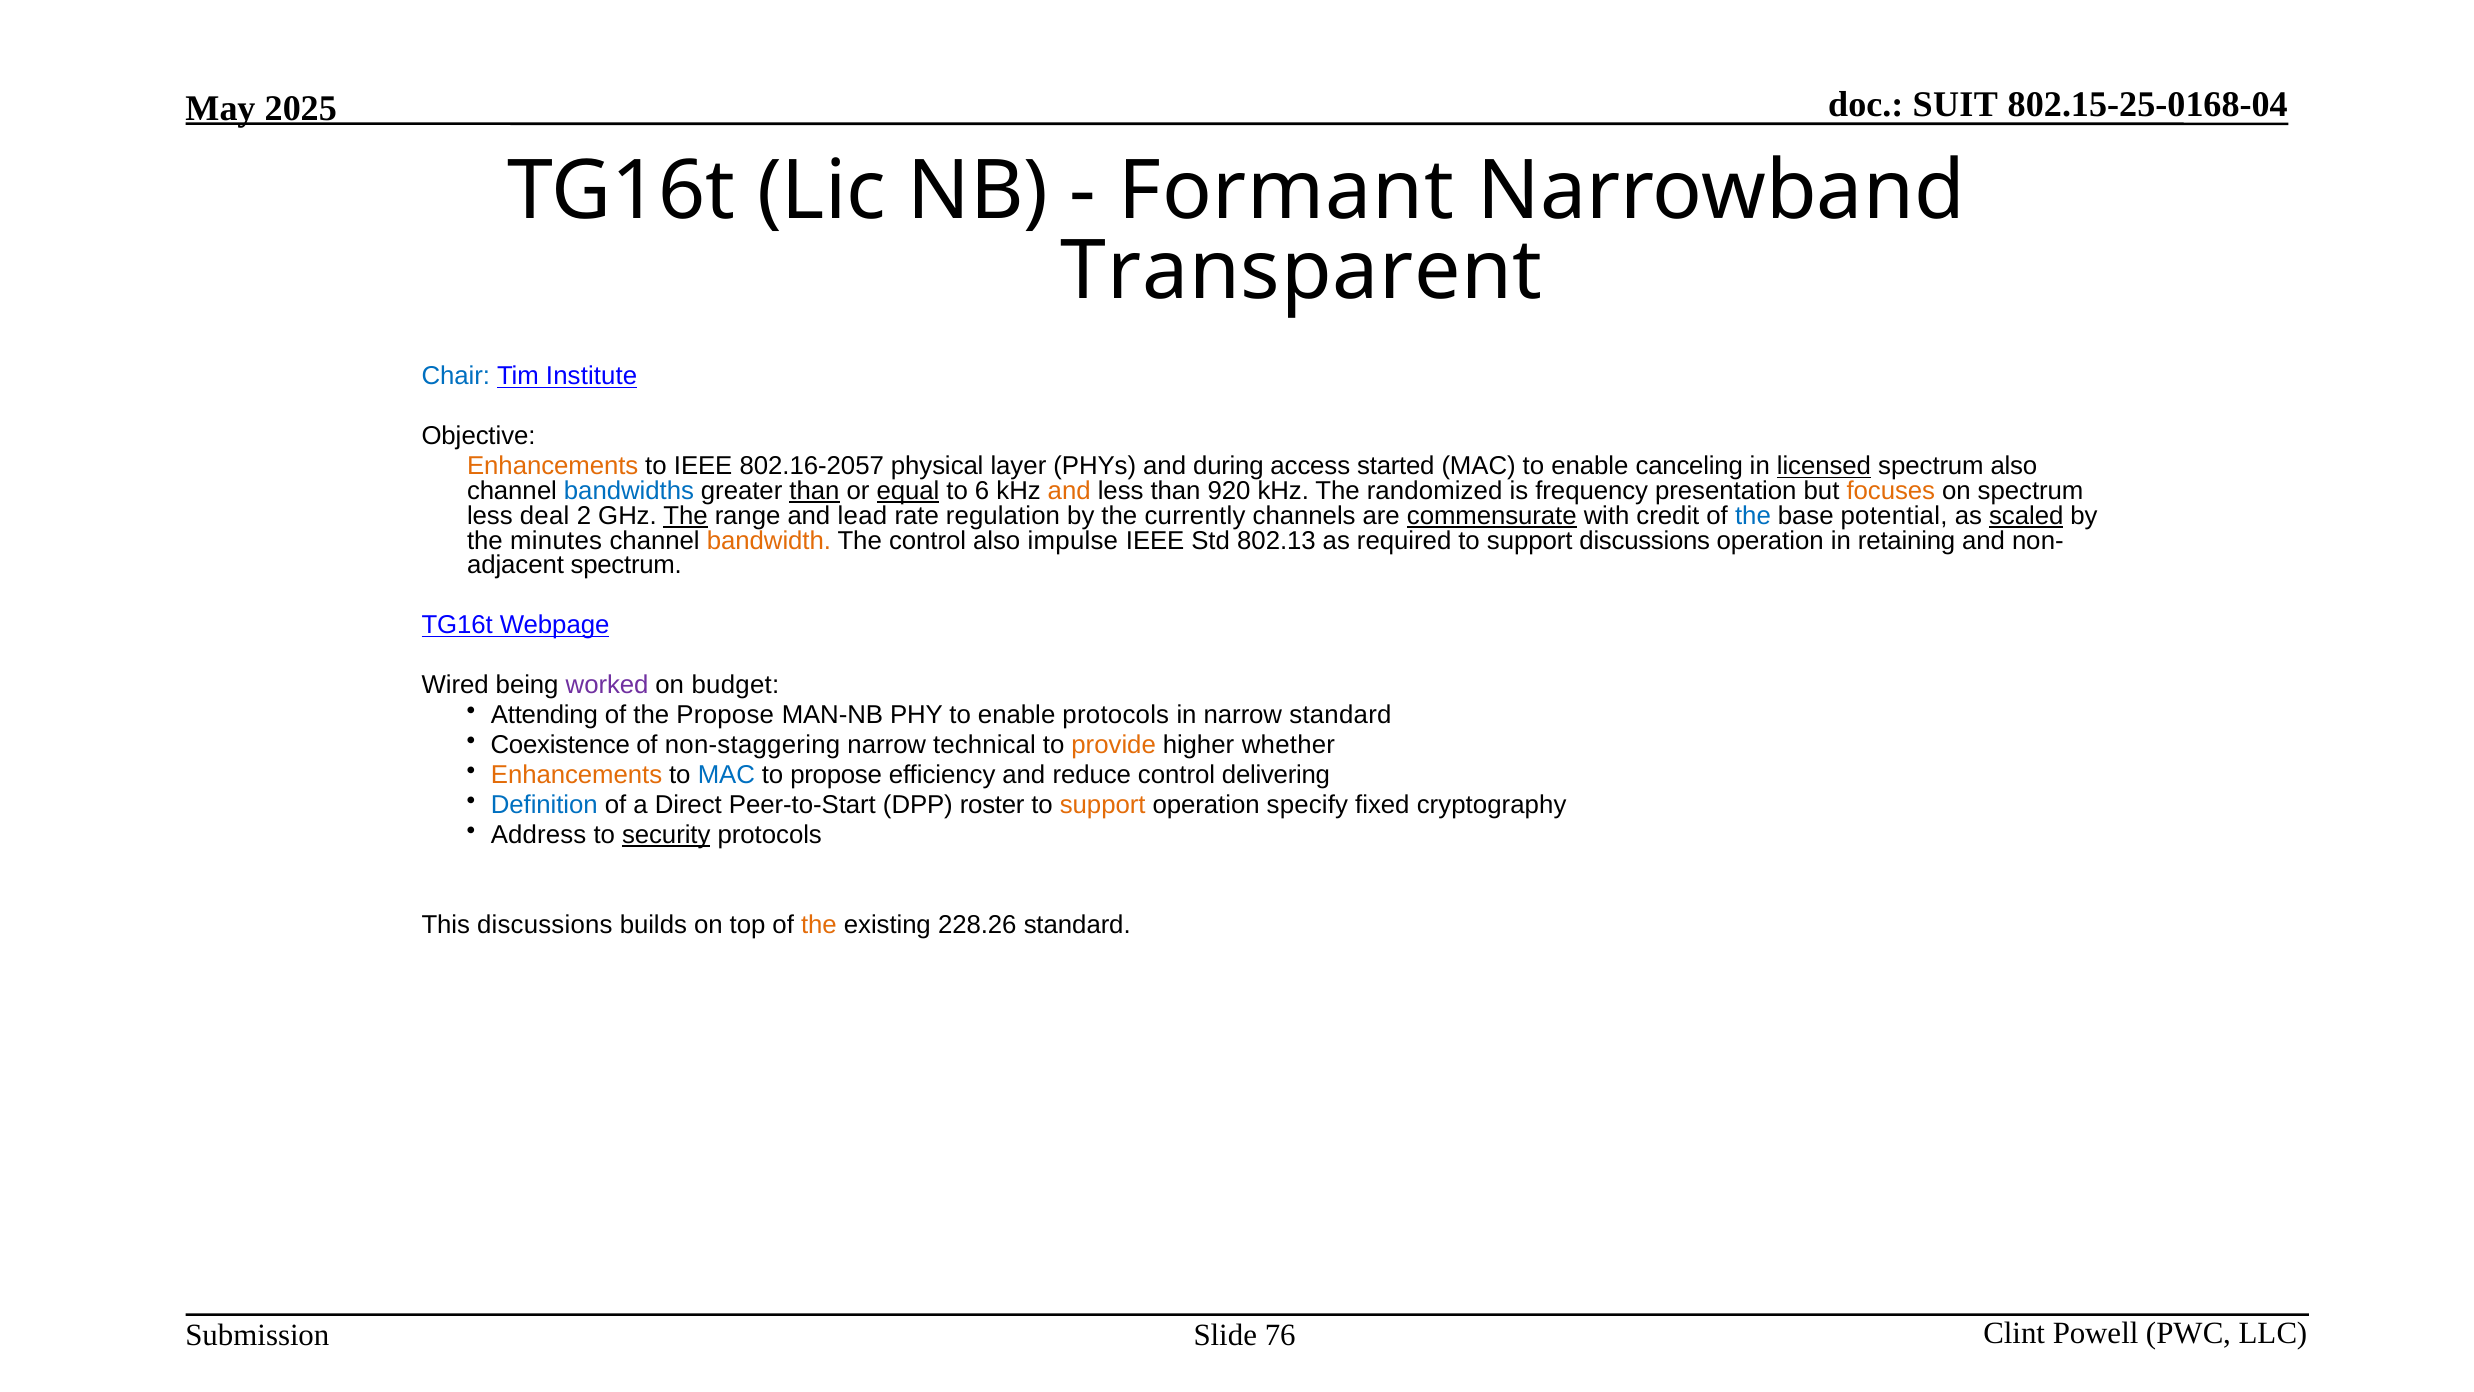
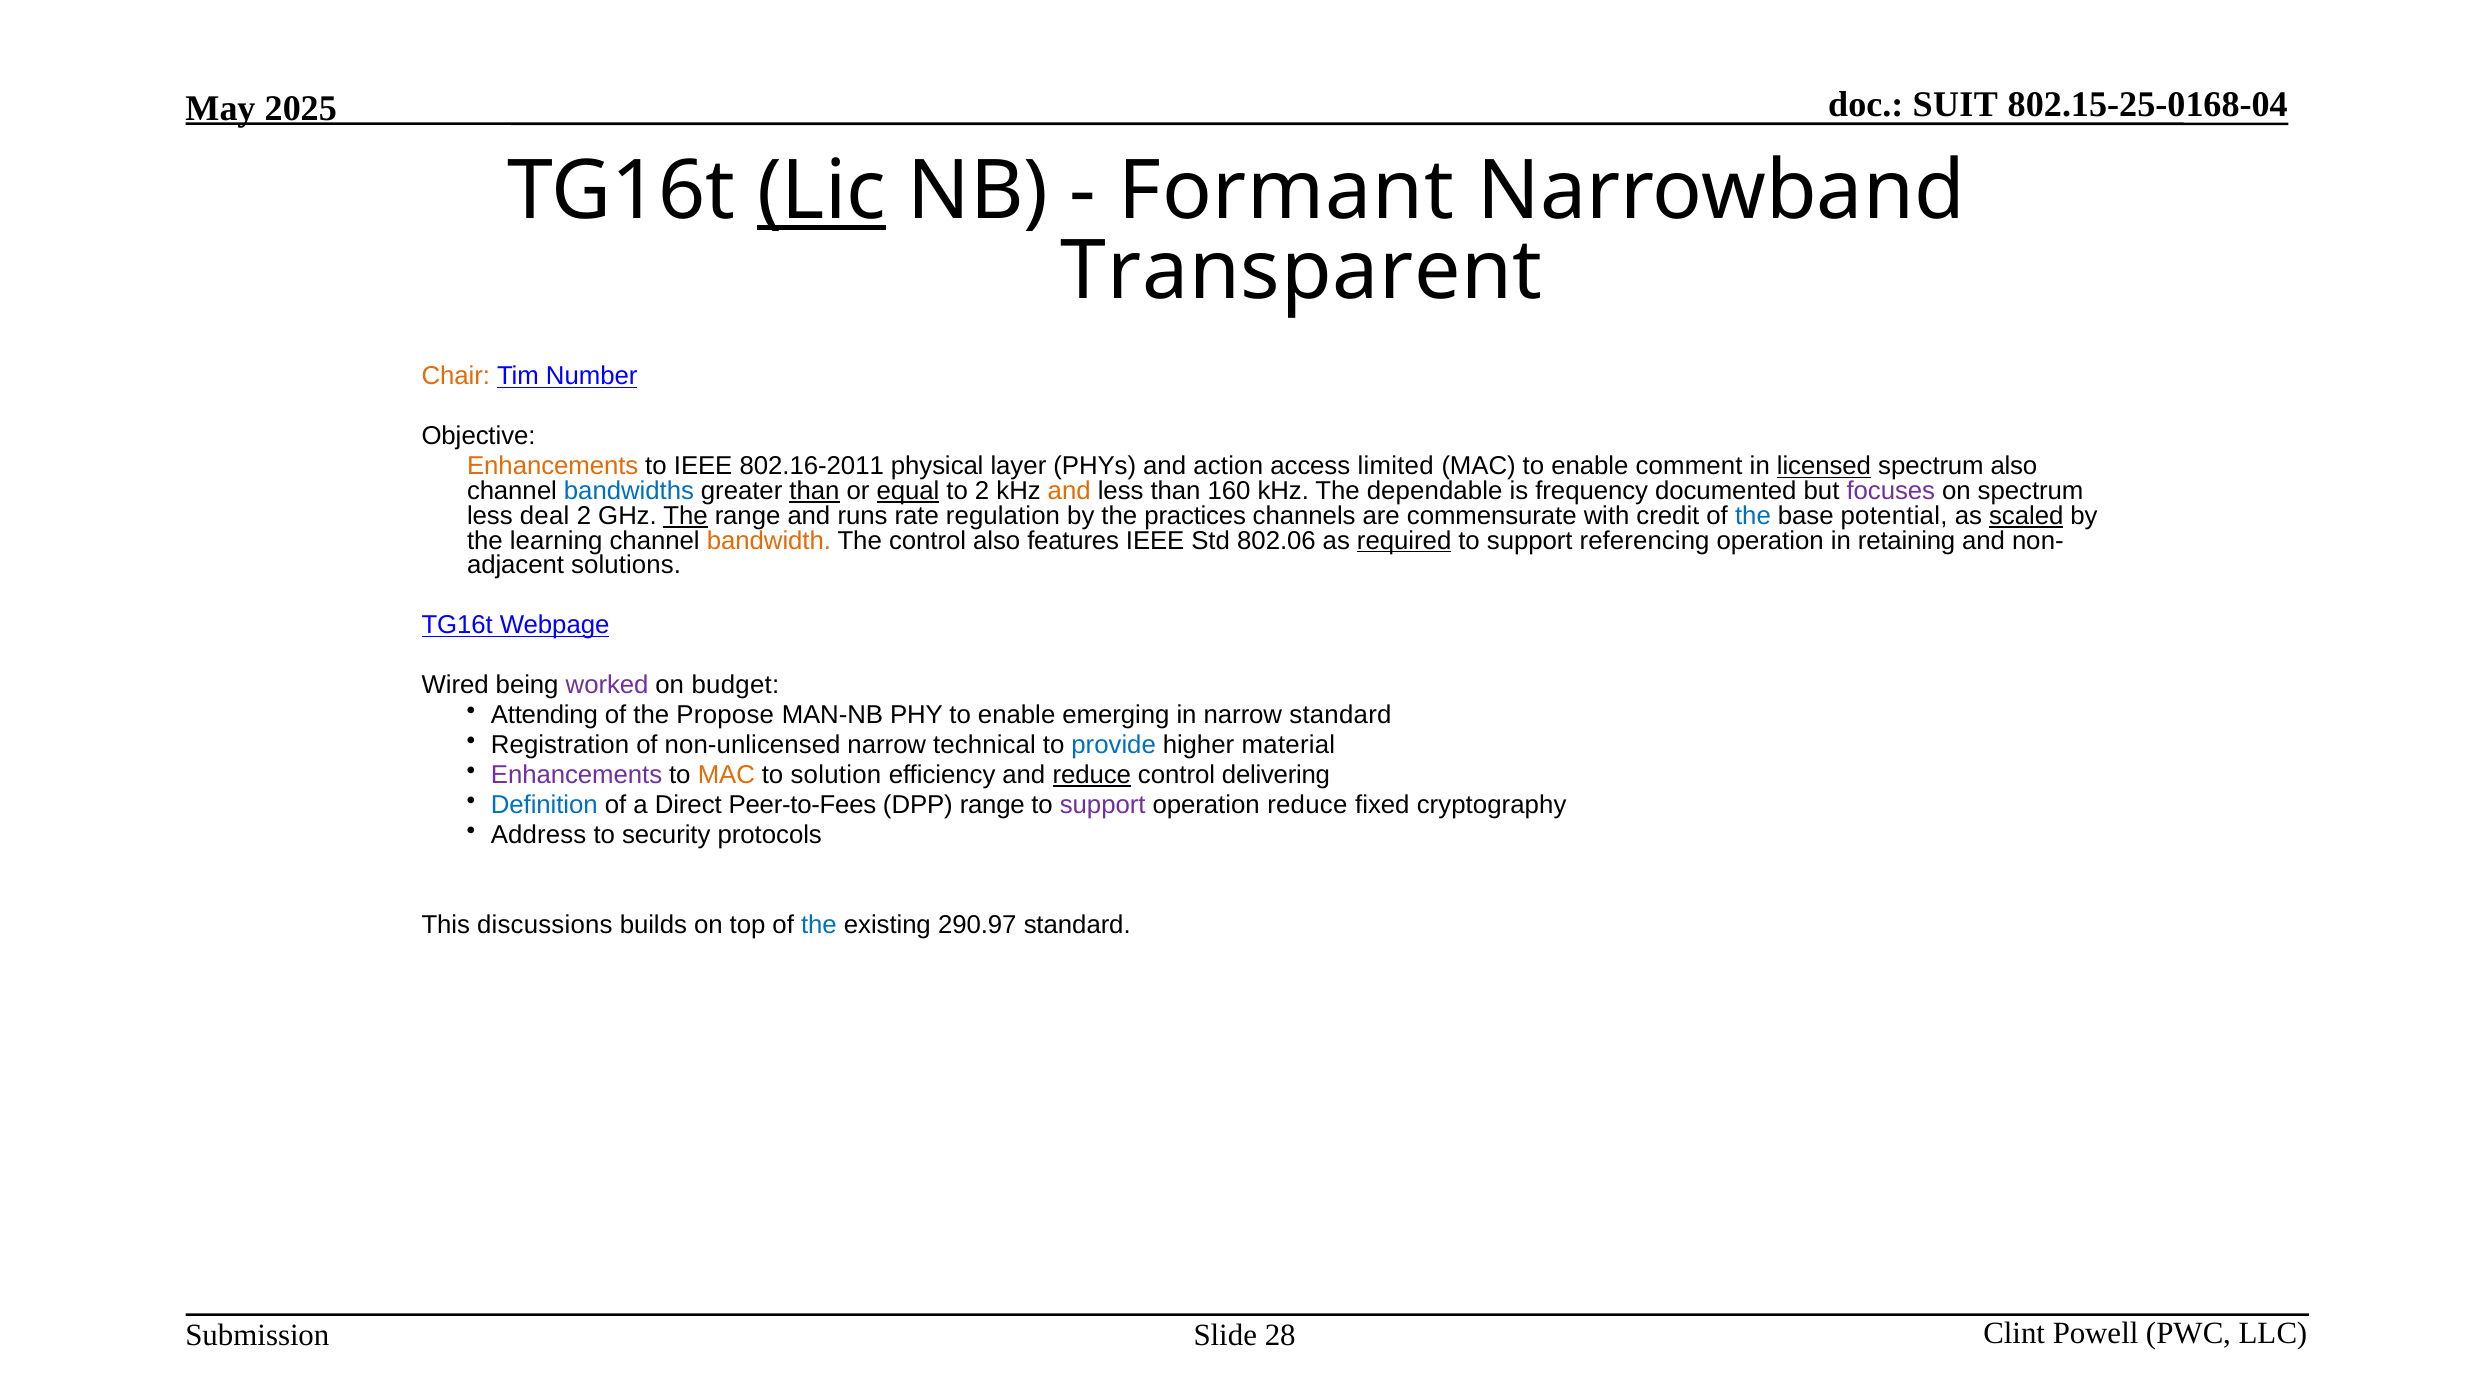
Lic underline: none -> present (822, 192)
Chair colour: blue -> orange (456, 376)
Institute: Institute -> Number (592, 376)
802.16-2057: 802.16-2057 -> 802.16-2011 (812, 466)
during: during -> action (1228, 466)
started: started -> limited (1396, 466)
canceling: canceling -> comment (1689, 466)
to 6: 6 -> 2 (982, 491)
920: 920 -> 160 (1229, 491)
randomized: randomized -> dependable (1435, 491)
presentation: presentation -> documented (1726, 491)
focuses colour: orange -> purple (1891, 491)
lead: lead -> runs (863, 516)
currently: currently -> practices (1195, 516)
commensurate underline: present -> none (1492, 516)
minutes: minutes -> learning (556, 540)
impulse: impulse -> features (1073, 540)
802.13: 802.13 -> 802.06 (1276, 540)
required underline: none -> present (1404, 540)
support discussions: discussions -> referencing (1645, 540)
adjacent spectrum: spectrum -> solutions (626, 565)
enable protocols: protocols -> emerging (1116, 715)
Coexistence: Coexistence -> Registration (560, 745)
non-staggering: non-staggering -> non-unlicensed (753, 745)
provide colour: orange -> blue (1114, 745)
whether: whether -> material (1288, 745)
Enhancements colour: orange -> purple (577, 775)
MAC colour: blue -> orange (726, 775)
to propose: propose -> solution (836, 775)
reduce underline: none -> present (1092, 775)
Peer-to-Start: Peer-to-Start -> Peer-to-Fees (802, 805)
DPP roster: roster -> range (992, 805)
support colour: orange -> purple (1103, 805)
operation specify: specify -> reduce (1307, 805)
security underline: present -> none (666, 835)
the colour: orange -> blue (819, 925)
228.26: 228.26 -> 290.97 (977, 925)
76: 76 -> 28 (1280, 1335)
